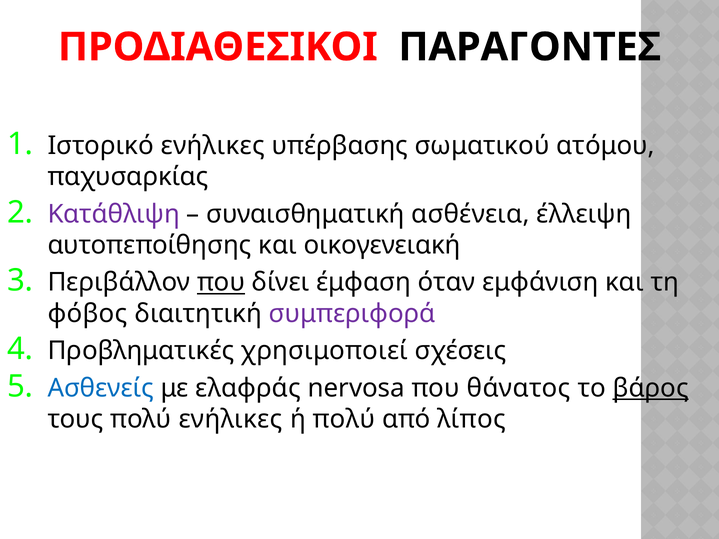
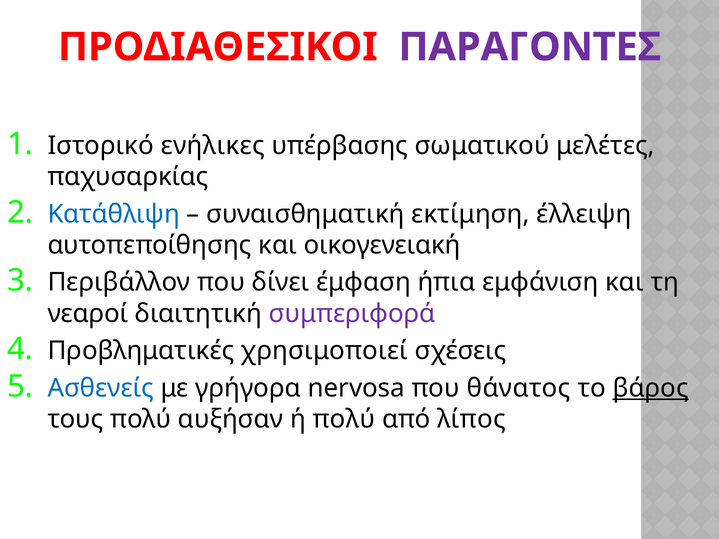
ΠΑΡΑΓΟΝΤΕΣ colour: black -> purple (530, 47)
ατόμου: ατόμου -> μελέτες (606, 146)
Κατάθλιψη colour: purple -> blue (114, 214)
ασθένεια: ασθένεια -> εκτίμηση (470, 214)
που underline: present -> none (221, 283)
όταν: όταν -> ήπια (446, 283)
φόβος: φόβος -> νεαροί (88, 314)
ελαφράς: ελαφράς -> γρήγορα (248, 388)
πολύ ενήλικες: ενήλικες -> αυξήσαν (231, 419)
